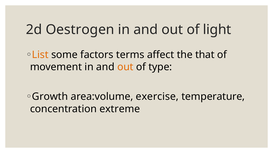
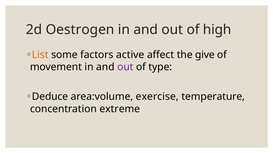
light: light -> high (217, 30)
terms: terms -> active (130, 55)
that: that -> give (205, 55)
out colour: orange -> purple (125, 67)
Growth: Growth -> Deduce (50, 97)
